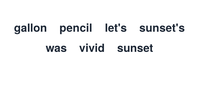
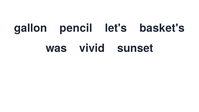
sunset's: sunset's -> basket's (162, 28)
